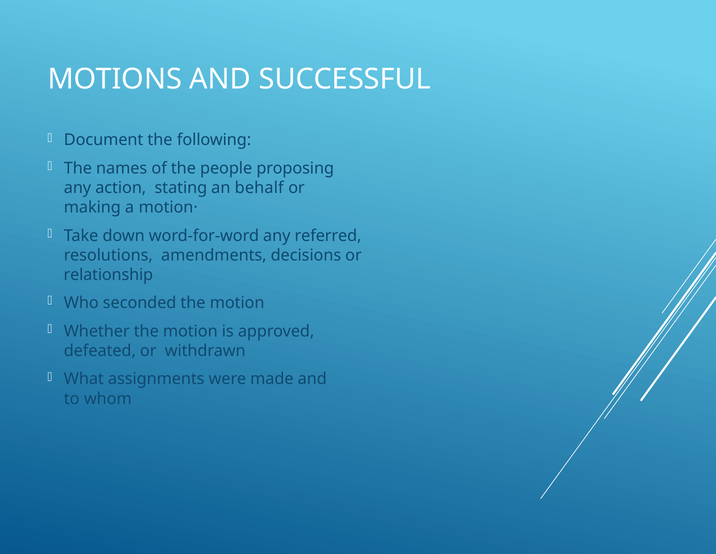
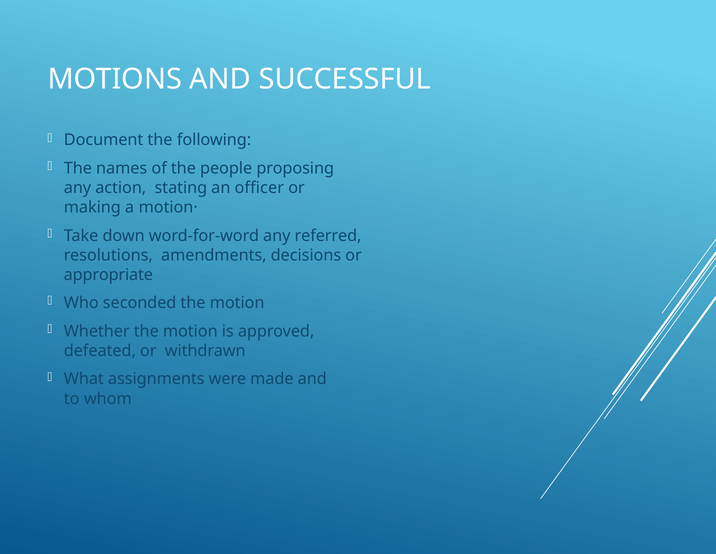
behalf: behalf -> officer (259, 188)
relationship: relationship -> appropriate (108, 274)
